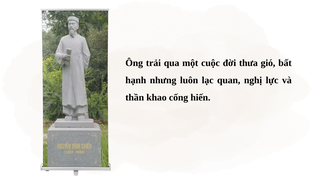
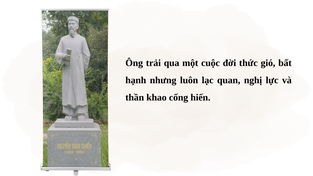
thưa: thưa -> thức (248, 63)
